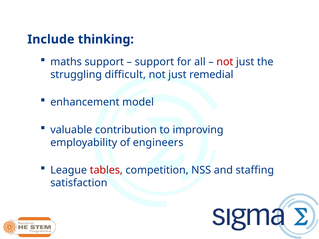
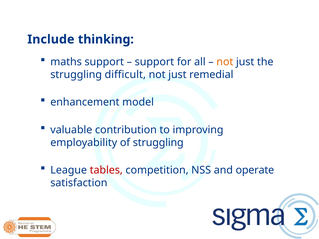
not colour: red -> orange (225, 62)
of engineers: engineers -> struggling (158, 143)
staffing: staffing -> operate (255, 170)
